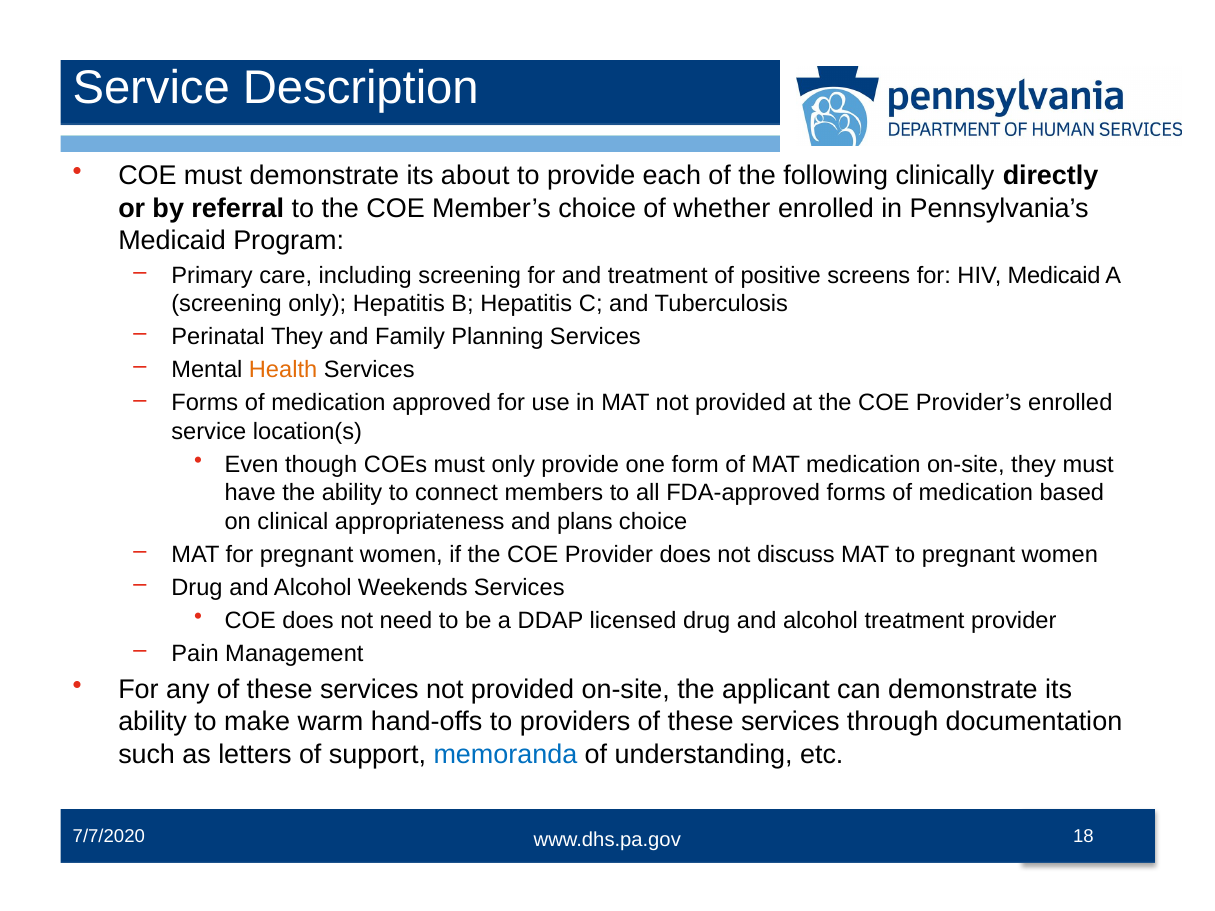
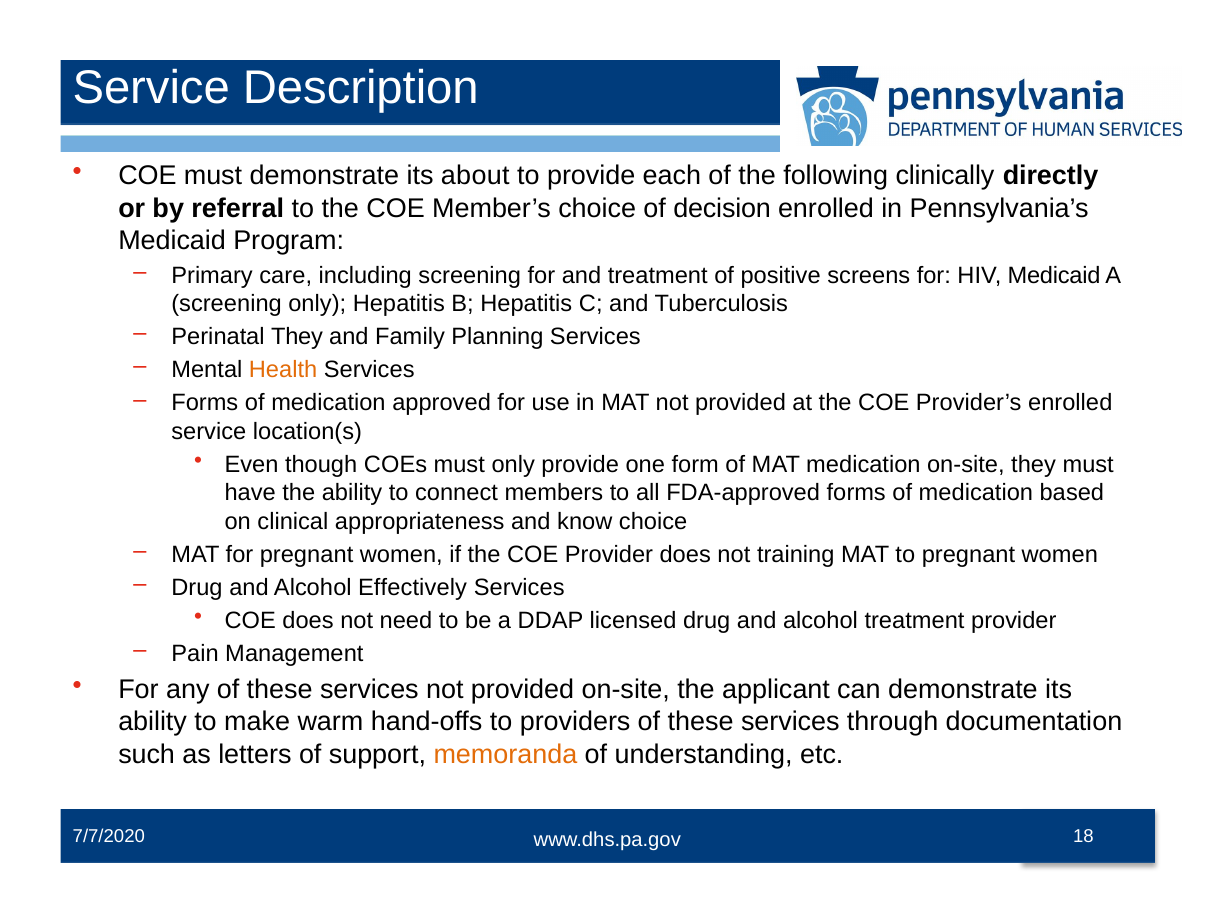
whether: whether -> decision (722, 208)
plans: plans -> know (585, 521)
discuss: discuss -> training (796, 555)
Weekends: Weekends -> Effectively (413, 588)
memoranda colour: blue -> orange (505, 755)
